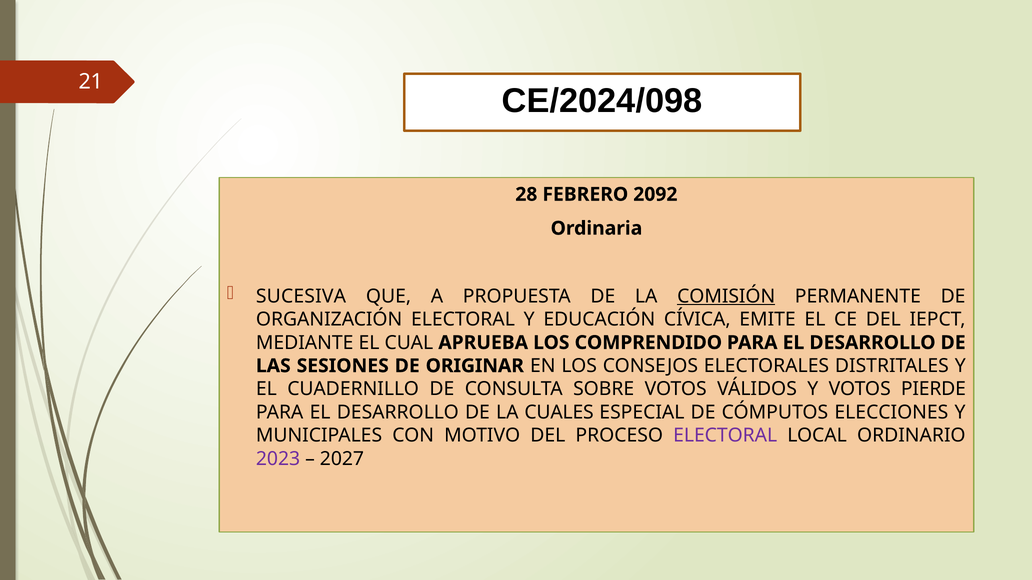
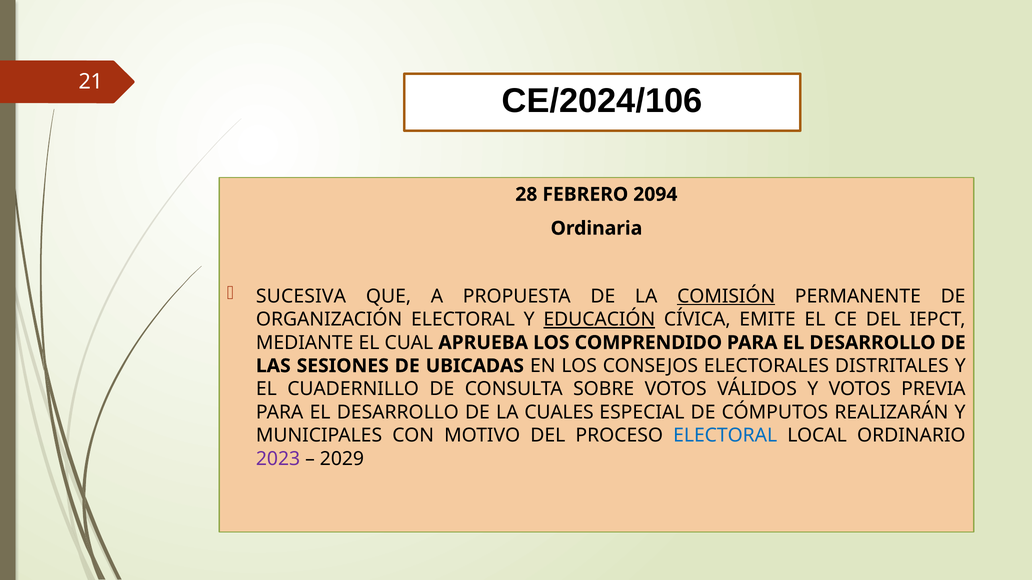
CE/2024/098: CE/2024/098 -> CE/2024/106 (602, 101)
2092: 2092 -> 2094 (655, 195)
EDUCACIÓN underline: none -> present (599, 320)
ORIGINAR: ORIGINAR -> UBICADAS (475, 366)
PIERDE: PIERDE -> PREVIA (933, 389)
ELECCIONES: ELECCIONES -> REALIZARÁN (891, 413)
ELECTORAL colour: purple -> blue (725, 436)
2027: 2027 -> 2029 (342, 459)
